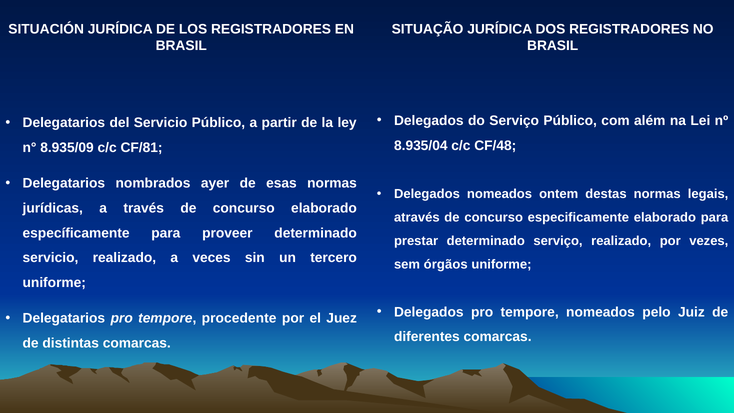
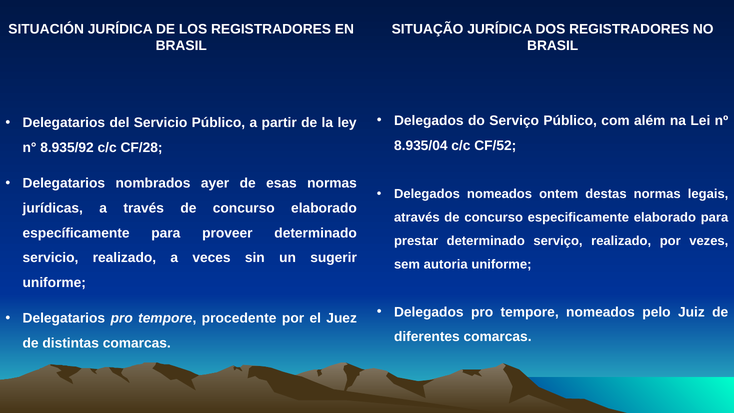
CF/48: CF/48 -> CF/52 (495, 145)
8.935/09: 8.935/09 -> 8.935/92 (67, 148)
CF/81: CF/81 -> CF/28 (142, 148)
tercero: tercero -> sugerir (334, 258)
órgãos: órgãos -> autoria (446, 264)
